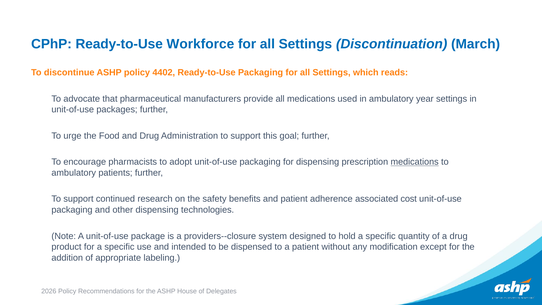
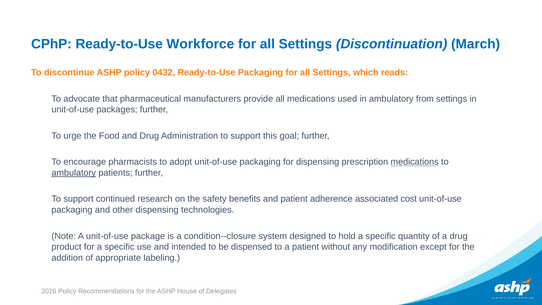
4402: 4402 -> 0432 (164, 73)
year: year -> from (425, 99)
ambulatory underline: none -> present (74, 173)
providers--closure: providers--closure -> condition--closure (220, 236)
